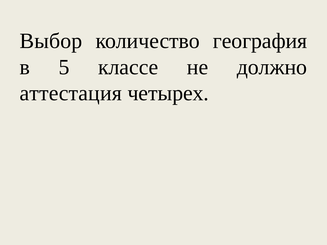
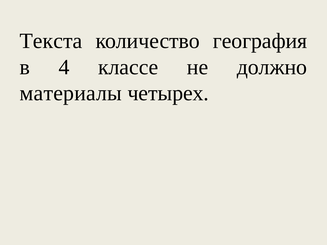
Выбор: Выбор -> Текста (51, 41)
5: 5 -> 4 (64, 67)
аттестация: аттестация -> материалы (71, 93)
